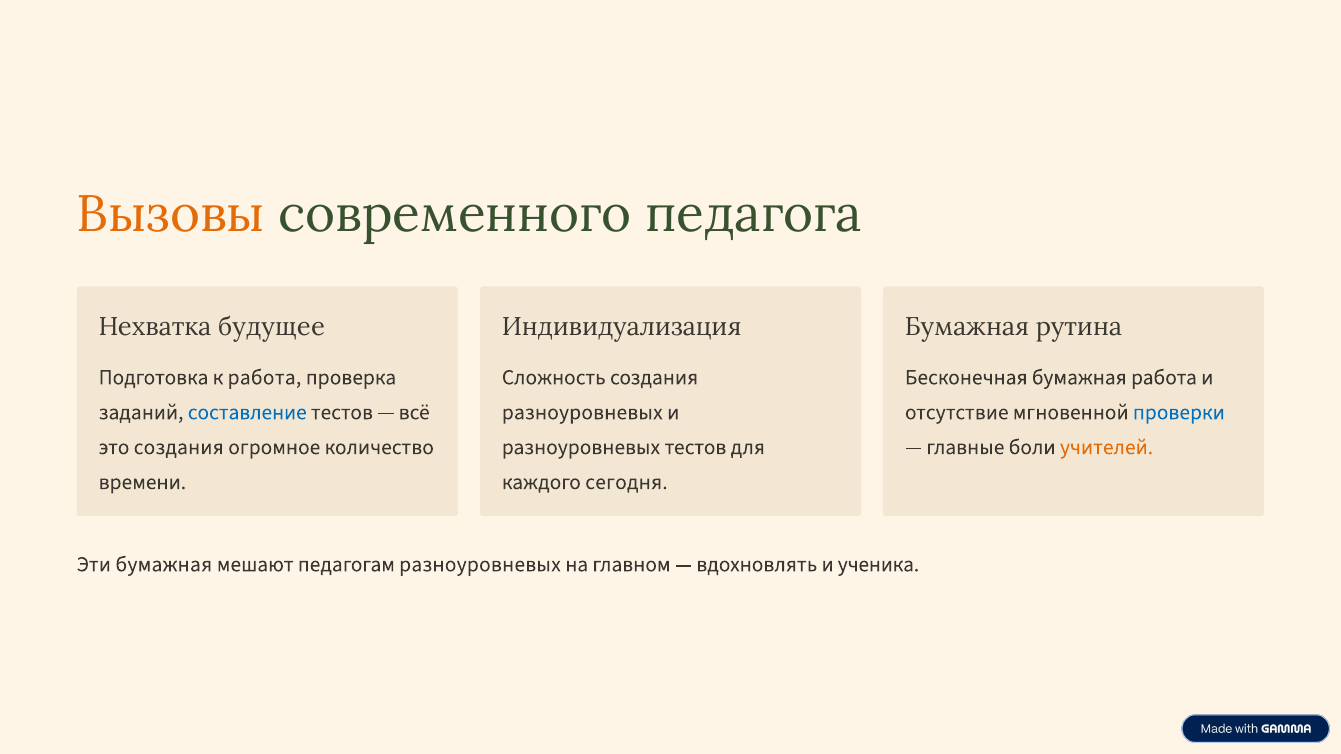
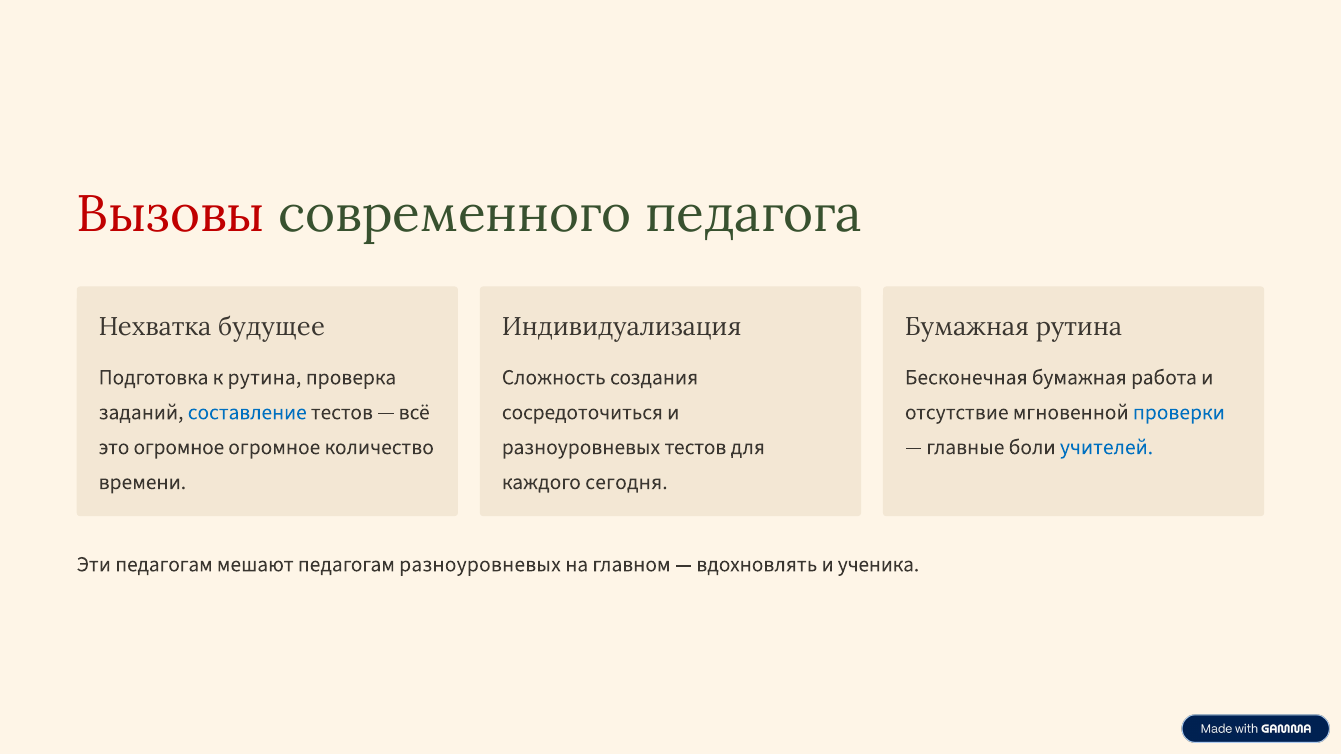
Вызовы colour: orange -> red (171, 215)
к работа: работа -> рутина (264, 377)
разноуровневых: разноуровневых -> сосредоточиться (582, 412)
это создания: создания -> огромное (179, 447)
учителей colour: orange -> blue (1107, 447)
Эти бумажная: бумажная -> педагогам (164, 564)
